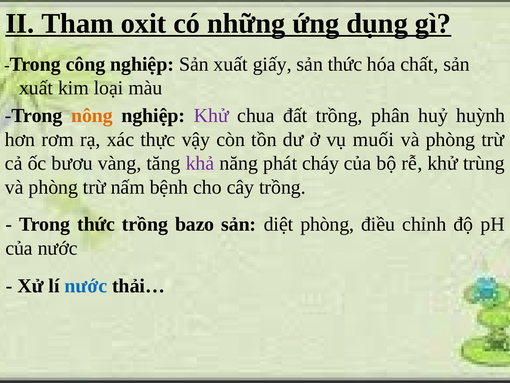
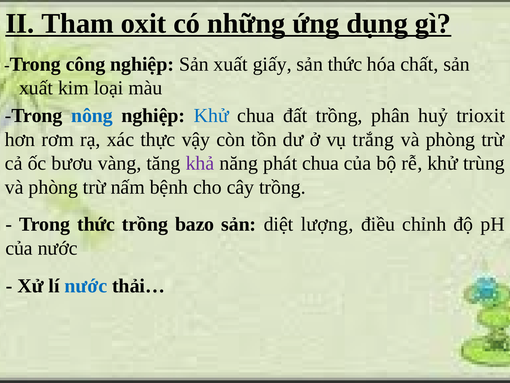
nông colour: orange -> blue (92, 115)
Khử colour: purple -> blue (211, 115)
huỳnh: huỳnh -> trioxit (481, 115)
muối: muối -> trắng (373, 139)
phát cháy: cháy -> chua (321, 163)
diệt phòng: phòng -> lượng (327, 224)
